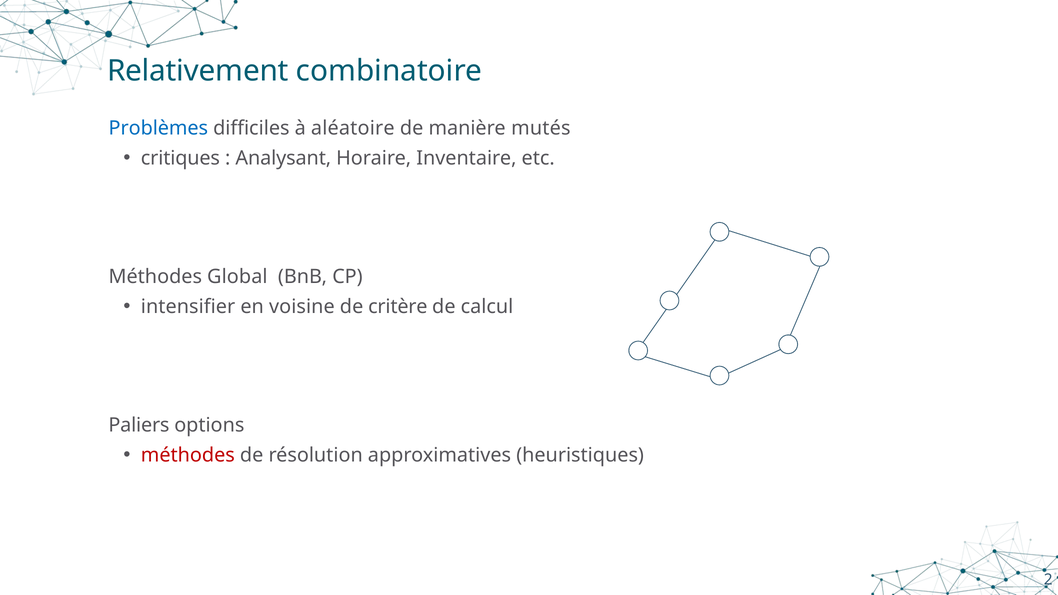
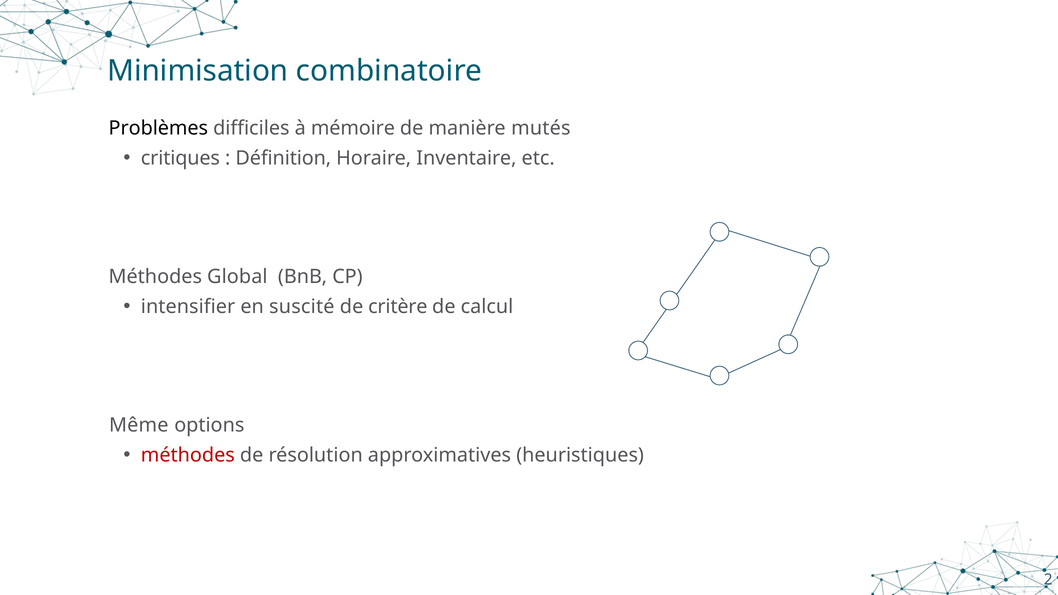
Relativement: Relativement -> Minimisation (198, 71)
Problèmes colour: blue -> black (158, 128)
aléatoire: aléatoire -> mémoire (353, 128)
Analysant: Analysant -> Définition (283, 158)
voisine: voisine -> suscité (302, 307)
Paliers: Paliers -> Même (139, 425)
